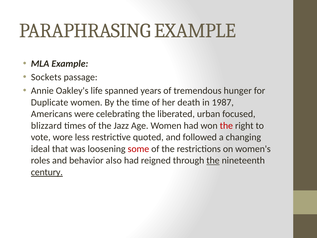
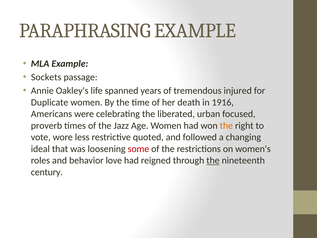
hunger: hunger -> injured (238, 91)
1987: 1987 -> 1916 (223, 102)
blizzard: blizzard -> proverb (46, 126)
the colour: red -> orange (226, 126)
also: also -> love (114, 160)
century underline: present -> none (47, 172)
